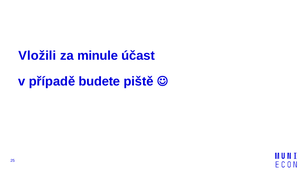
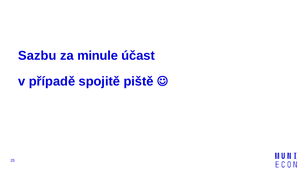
Vložili: Vložili -> Sazbu (37, 56)
budete: budete -> spojitě (99, 81)
